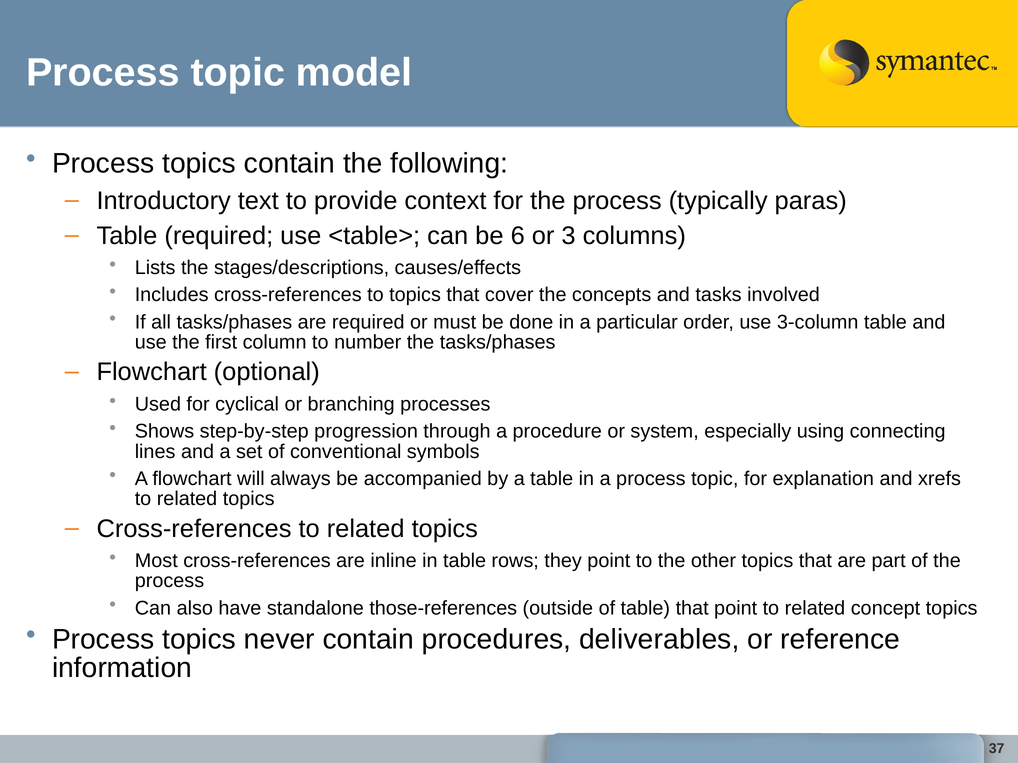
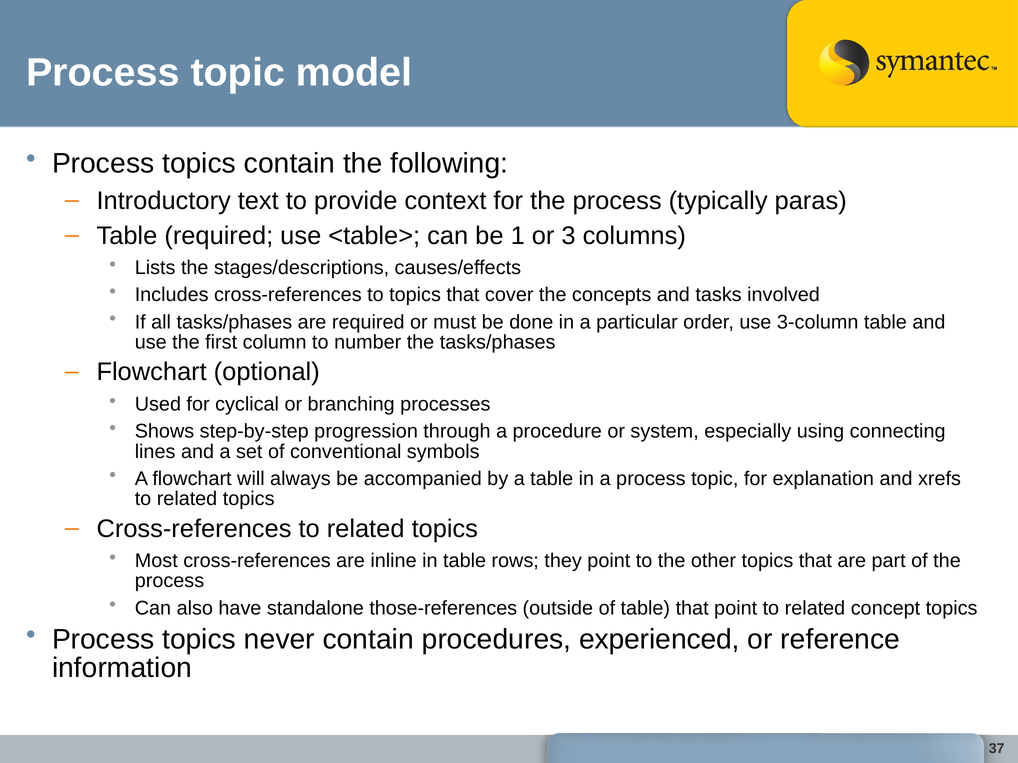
6: 6 -> 1 (518, 236)
deliverables: deliverables -> experienced (659, 640)
